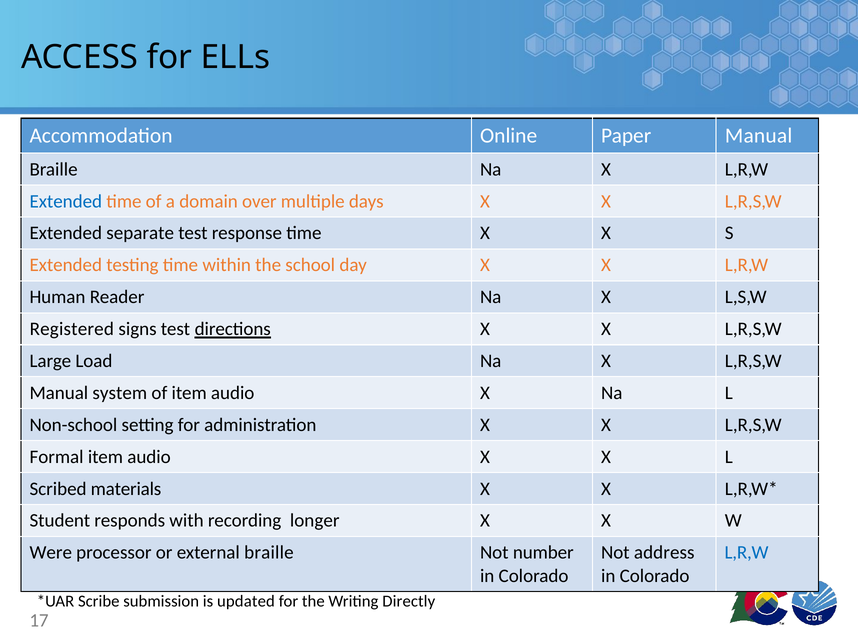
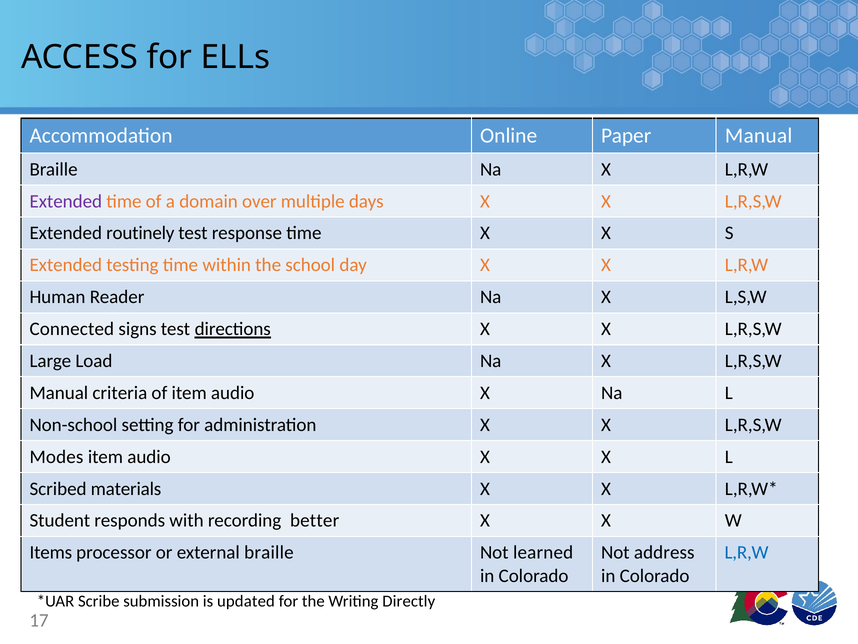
Extended colour: blue -> purple (66, 201)
separate: separate -> routinely (140, 233)
Registered: Registered -> Connected (72, 329)
system: system -> criteria (120, 393)
Formal: Formal -> Modes (56, 456)
longer: longer -> better (315, 520)
Were: Were -> Items (51, 552)
number: number -> learned (543, 552)
